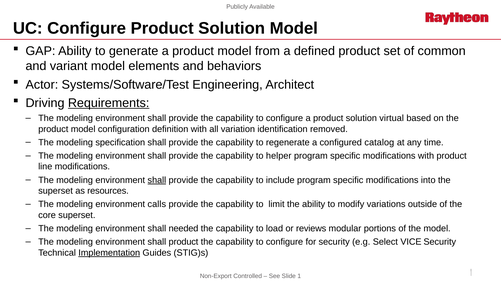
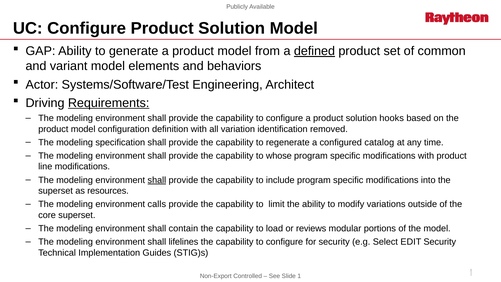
defined underline: none -> present (314, 51)
virtual: virtual -> hooks (392, 118)
helper: helper -> whose (279, 156)
needed: needed -> contain (183, 228)
shall product: product -> lifelines (183, 242)
VICE: VICE -> EDIT (411, 242)
Implementation underline: present -> none (109, 253)
